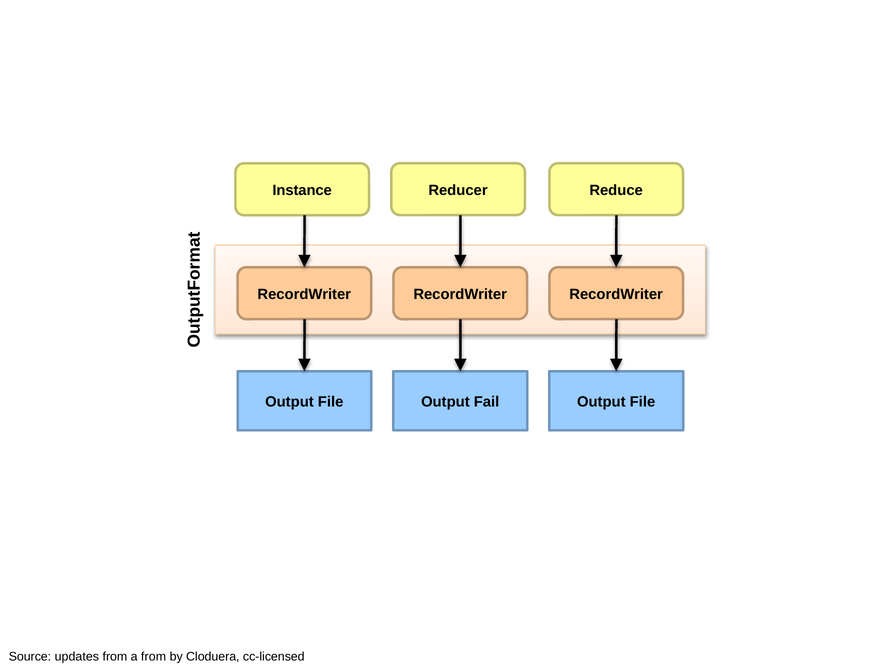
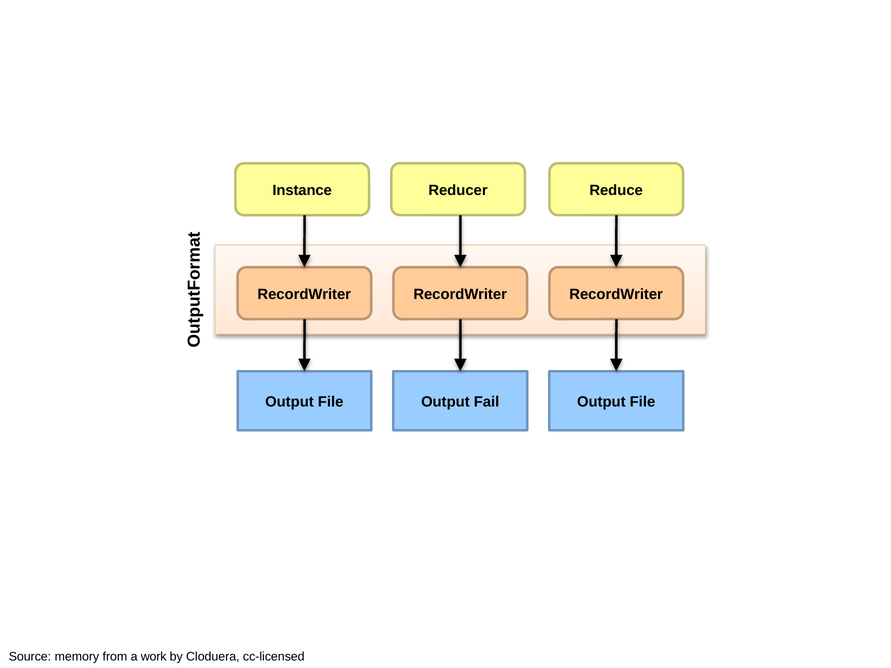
updates: updates -> memory (77, 657)
a from: from -> work (154, 657)
